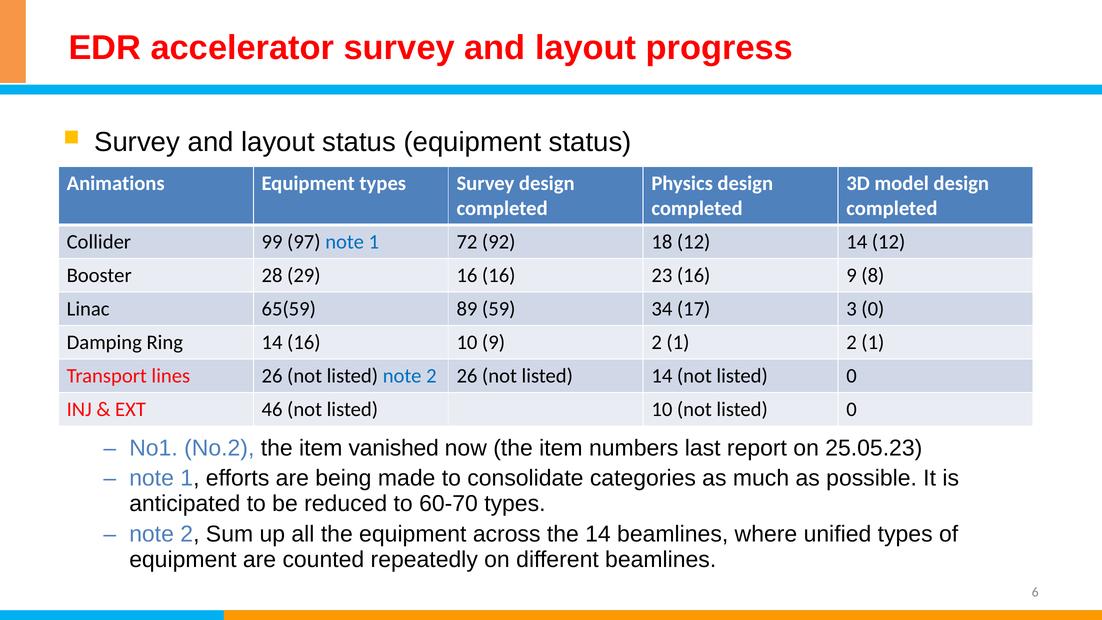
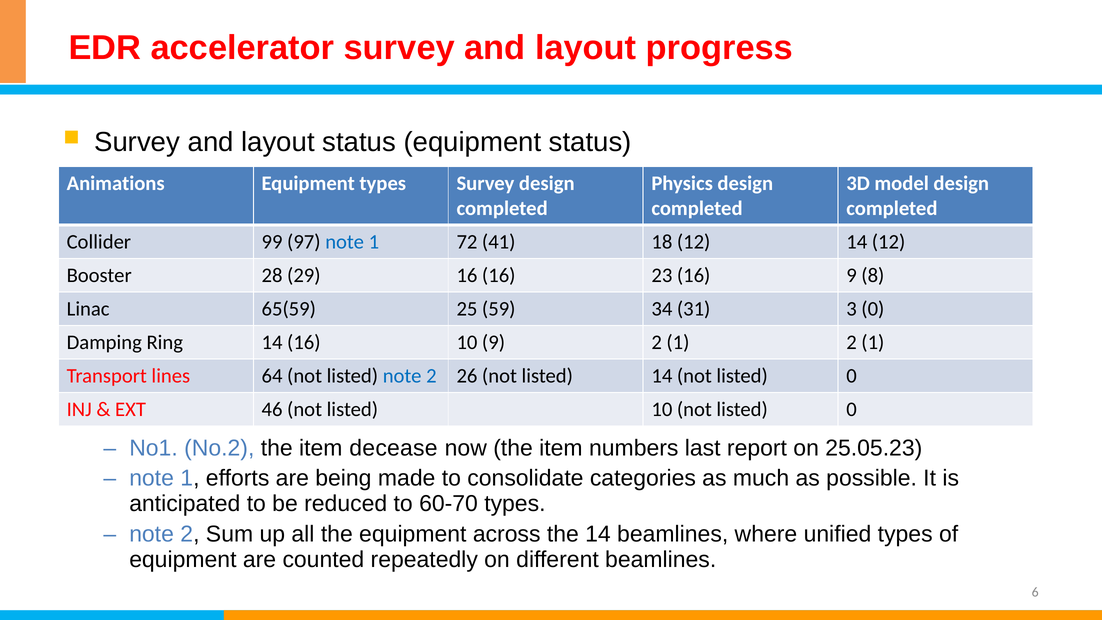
92: 92 -> 41 (499, 242)
89: 89 -> 25 (467, 309)
17: 17 -> 31 (694, 309)
lines 26: 26 -> 64 (272, 376)
vanished: vanished -> decease (393, 448)
